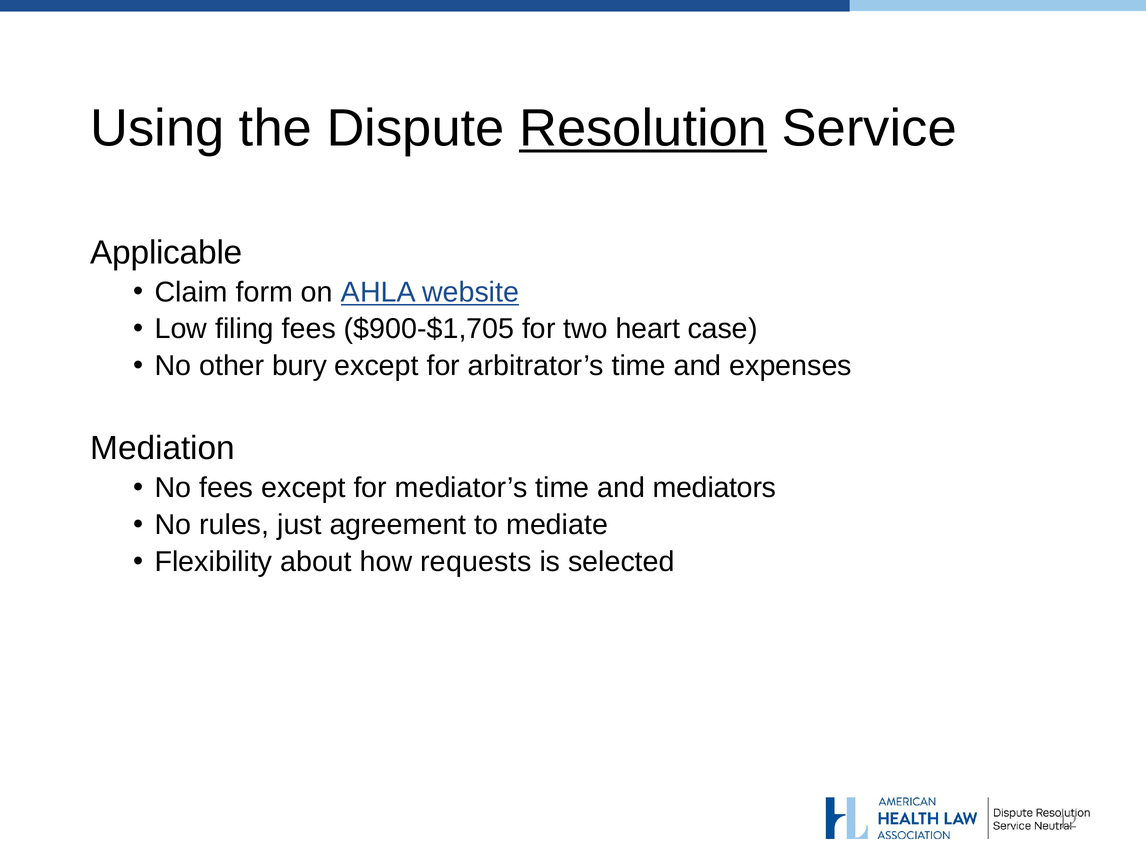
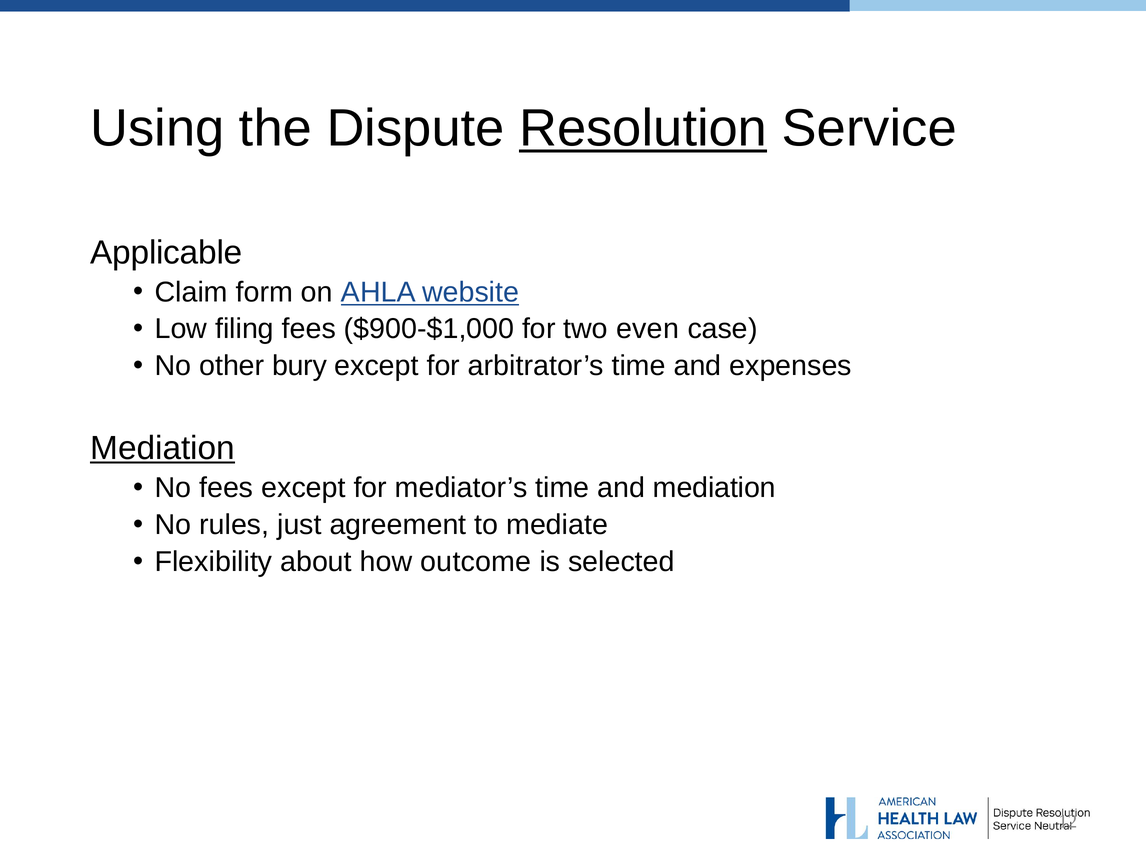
$900-$1,705: $900-$1,705 -> $900-$1,000 (429, 329)
heart: heart -> even (648, 329)
Mediation underline: none -> present (163, 448)
and mediators: mediators -> mediation (714, 488)
requests: requests -> outcome (476, 561)
